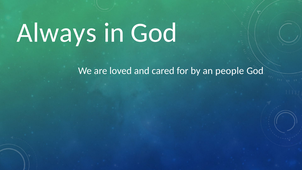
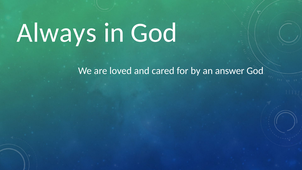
people: people -> answer (230, 71)
